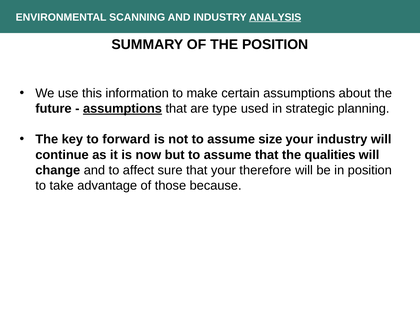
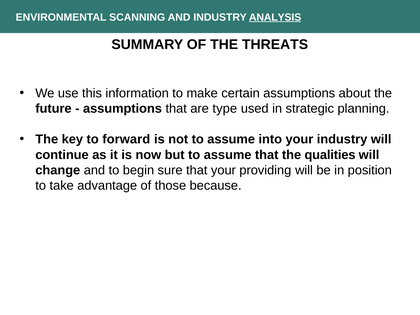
THE POSITION: POSITION -> THREATS (275, 44)
assumptions underline: present -> none (122, 109)
size: size -> into (270, 139)
affect: affect -> begin (138, 170)
therefore: therefore -> providing (265, 170)
